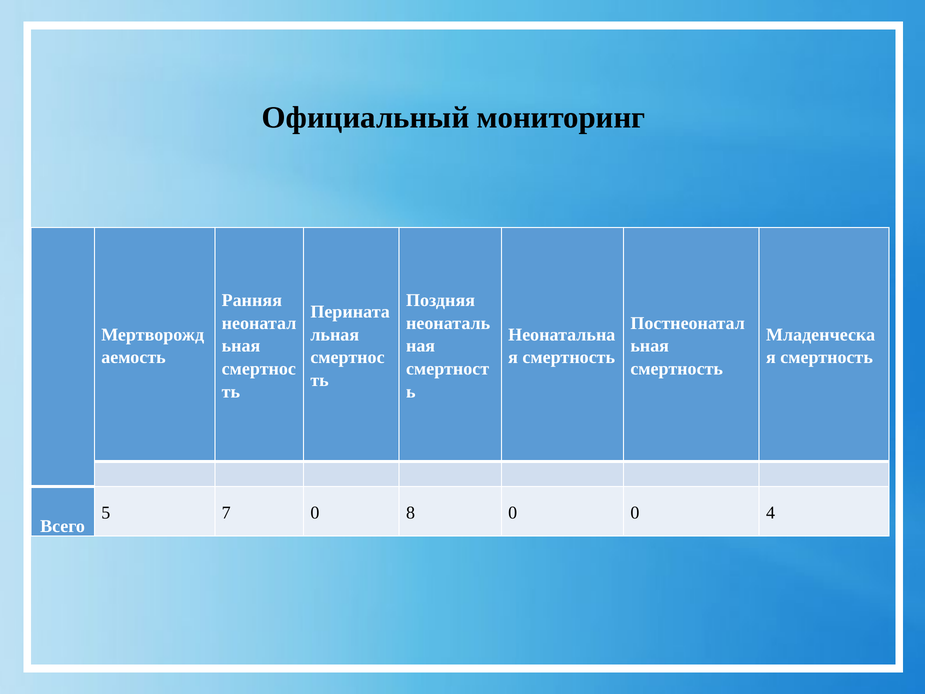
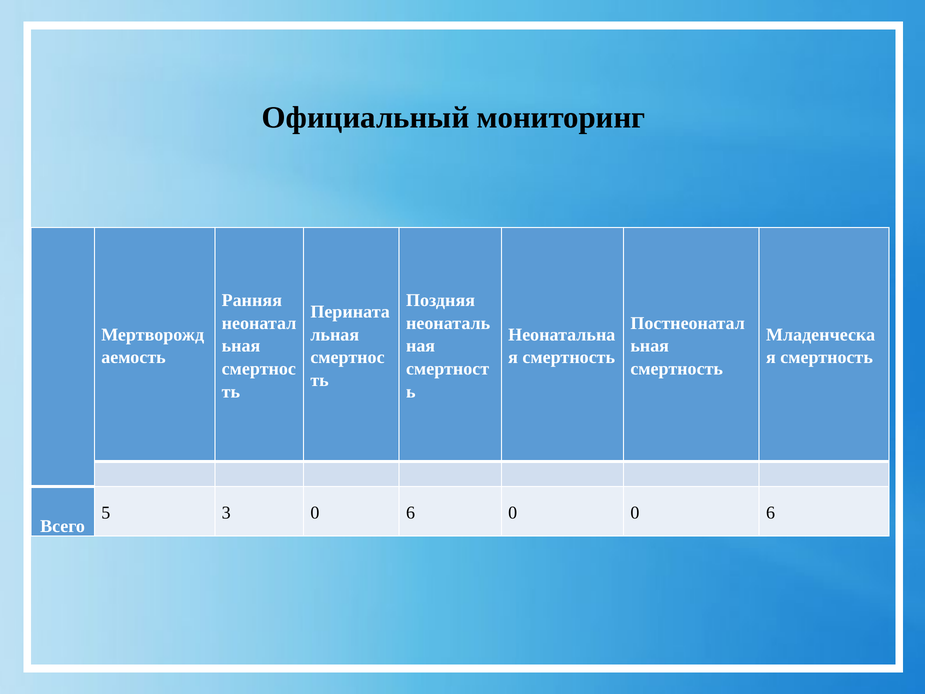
7: 7 -> 3 (226, 513)
8: 8 -> 6 (411, 513)
0 0 4: 4 -> 6 (771, 513)
